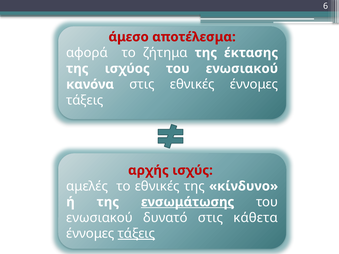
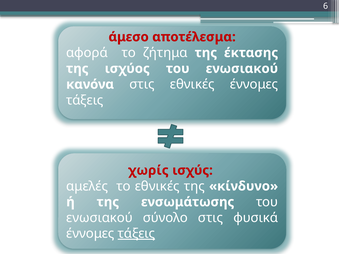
αρχής: αρχής -> χωρίς (148, 171)
ενσωμάτωσης underline: present -> none (188, 202)
δυνατό: δυνατό -> σύνολο (165, 218)
κάθετα: κάθετα -> φυσικά (256, 218)
